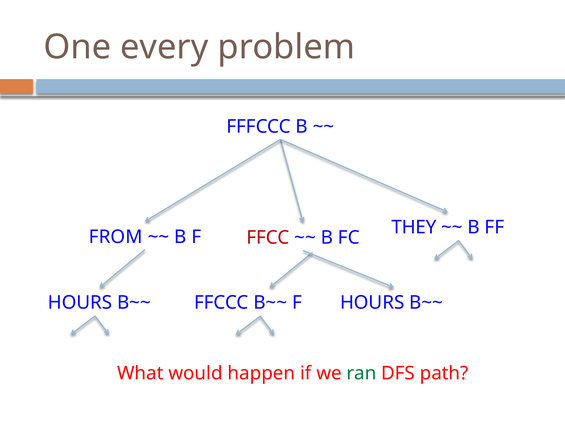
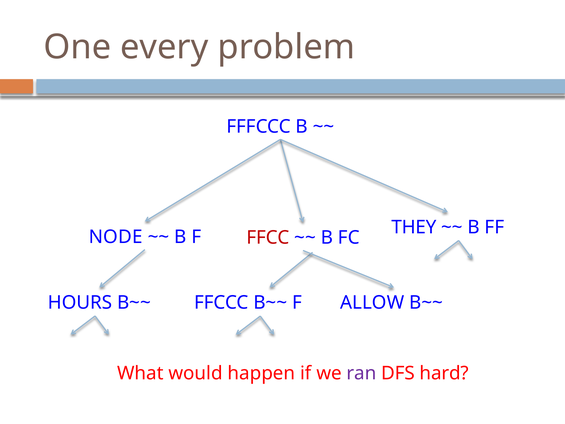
FROM: FROM -> NODE (116, 237)
HOURS: HOURS -> ALLOW (372, 303)
ran colour: green -> purple (362, 373)
path: path -> hard (444, 373)
